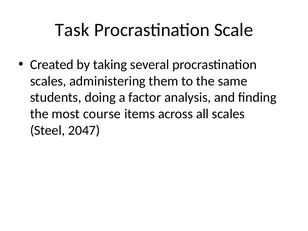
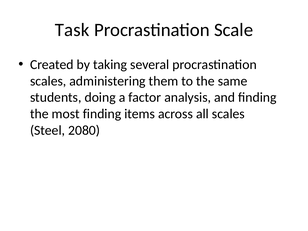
most course: course -> finding (102, 114)
2047: 2047 -> 2080 (84, 130)
